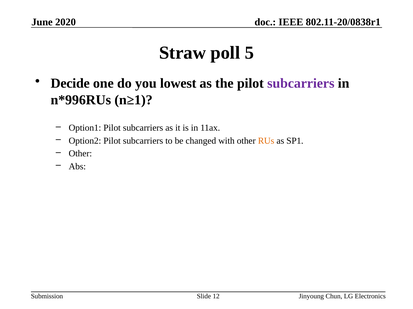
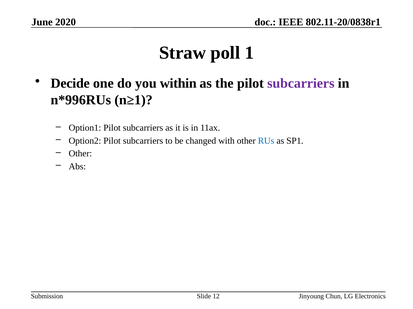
5: 5 -> 1 (249, 53)
lowest: lowest -> within (178, 84)
RUs colour: orange -> blue (266, 141)
